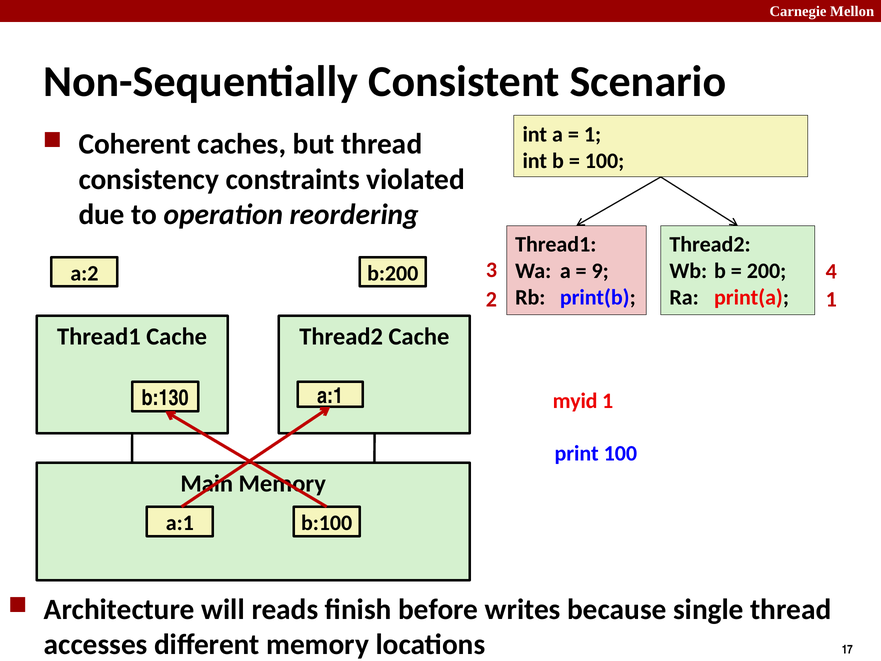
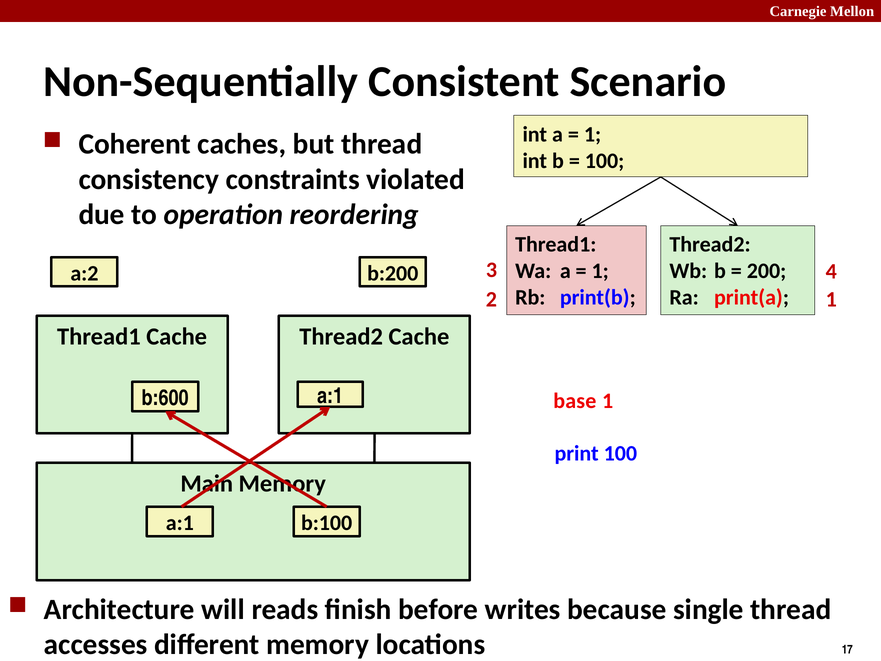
9: 9 -> 1 (600, 271)
myid: myid -> base (575, 401)
b:130: b:130 -> b:600 (165, 398)
